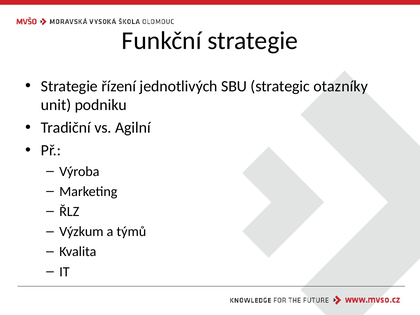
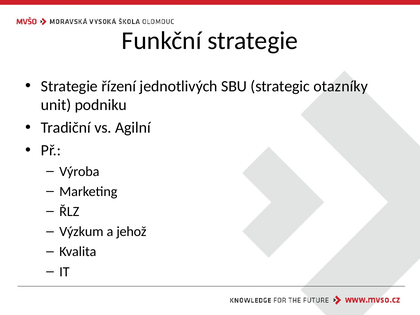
týmů: týmů -> jehož (131, 232)
